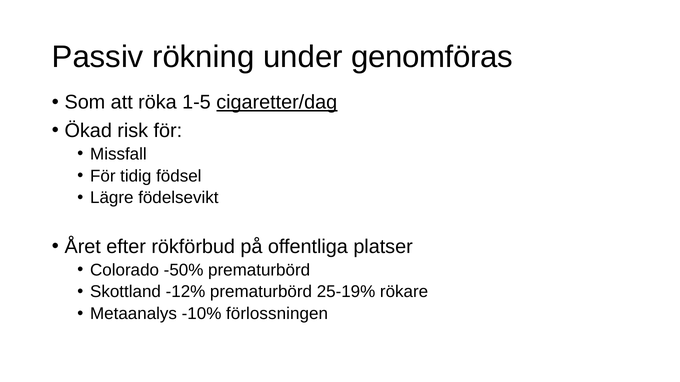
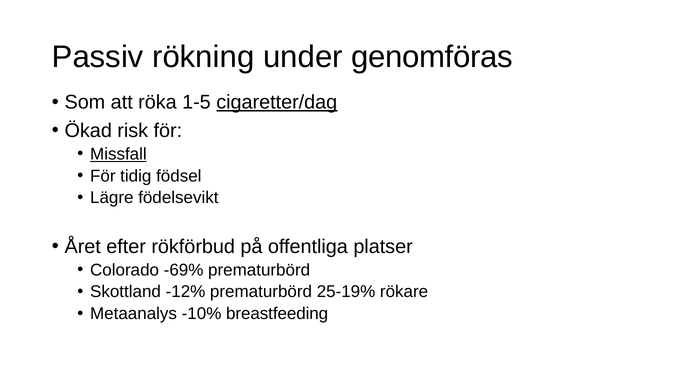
Missfall underline: none -> present (118, 154)
-50%: -50% -> -69% (184, 270)
förlossningen: förlossningen -> breastfeeding (277, 314)
